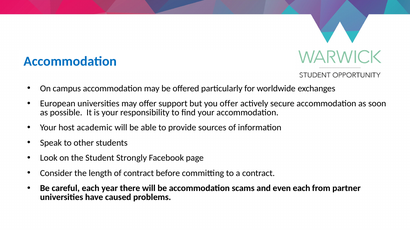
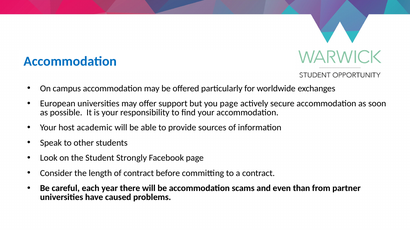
you offer: offer -> page (229, 104)
even each: each -> than (302, 189)
